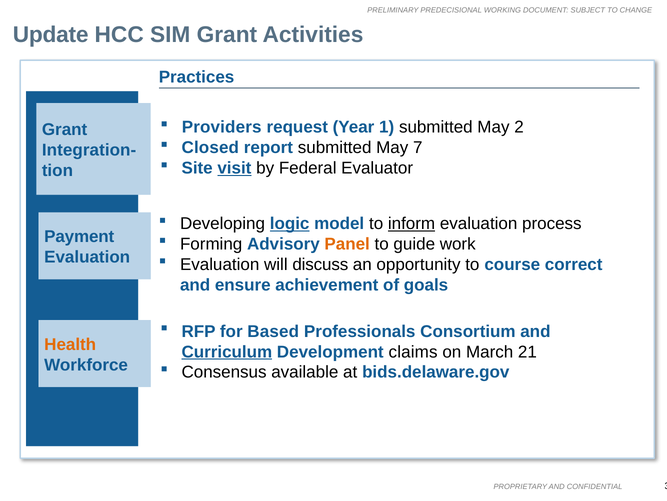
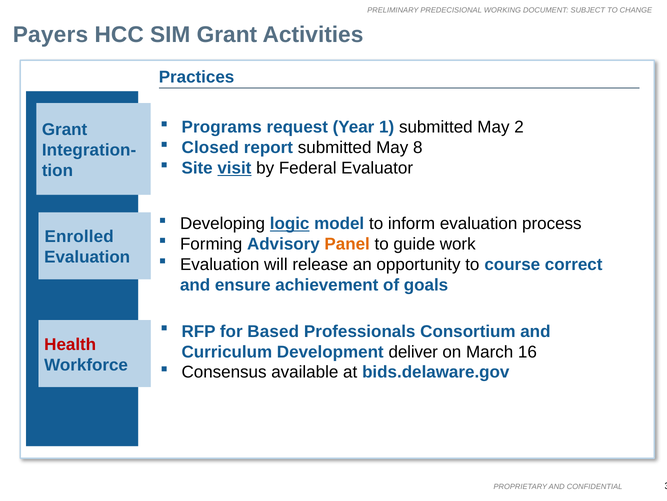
Update: Update -> Payers (50, 35)
Providers: Providers -> Programs (222, 127)
7: 7 -> 8 (418, 148)
inform underline: present -> none (412, 223)
Payment: Payment -> Enrolled (79, 236)
discuss: discuss -> release (320, 264)
Health colour: orange -> red (70, 344)
Curriculum underline: present -> none (227, 351)
claims: claims -> deliver (413, 351)
21: 21 -> 16 (527, 351)
